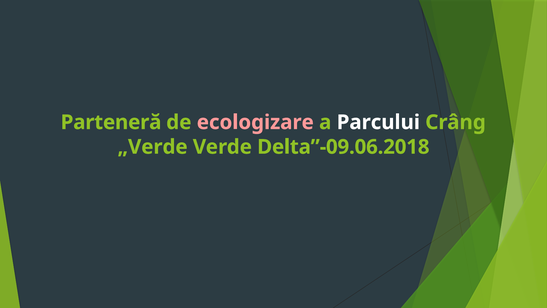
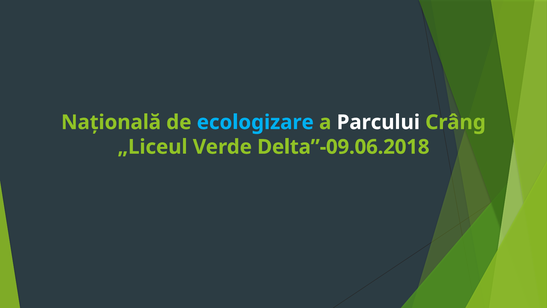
Parteneră: Parteneră -> Națională (111, 122)
ecologizare colour: pink -> light blue (255, 122)
„Verde: „Verde -> „Liceul (153, 147)
